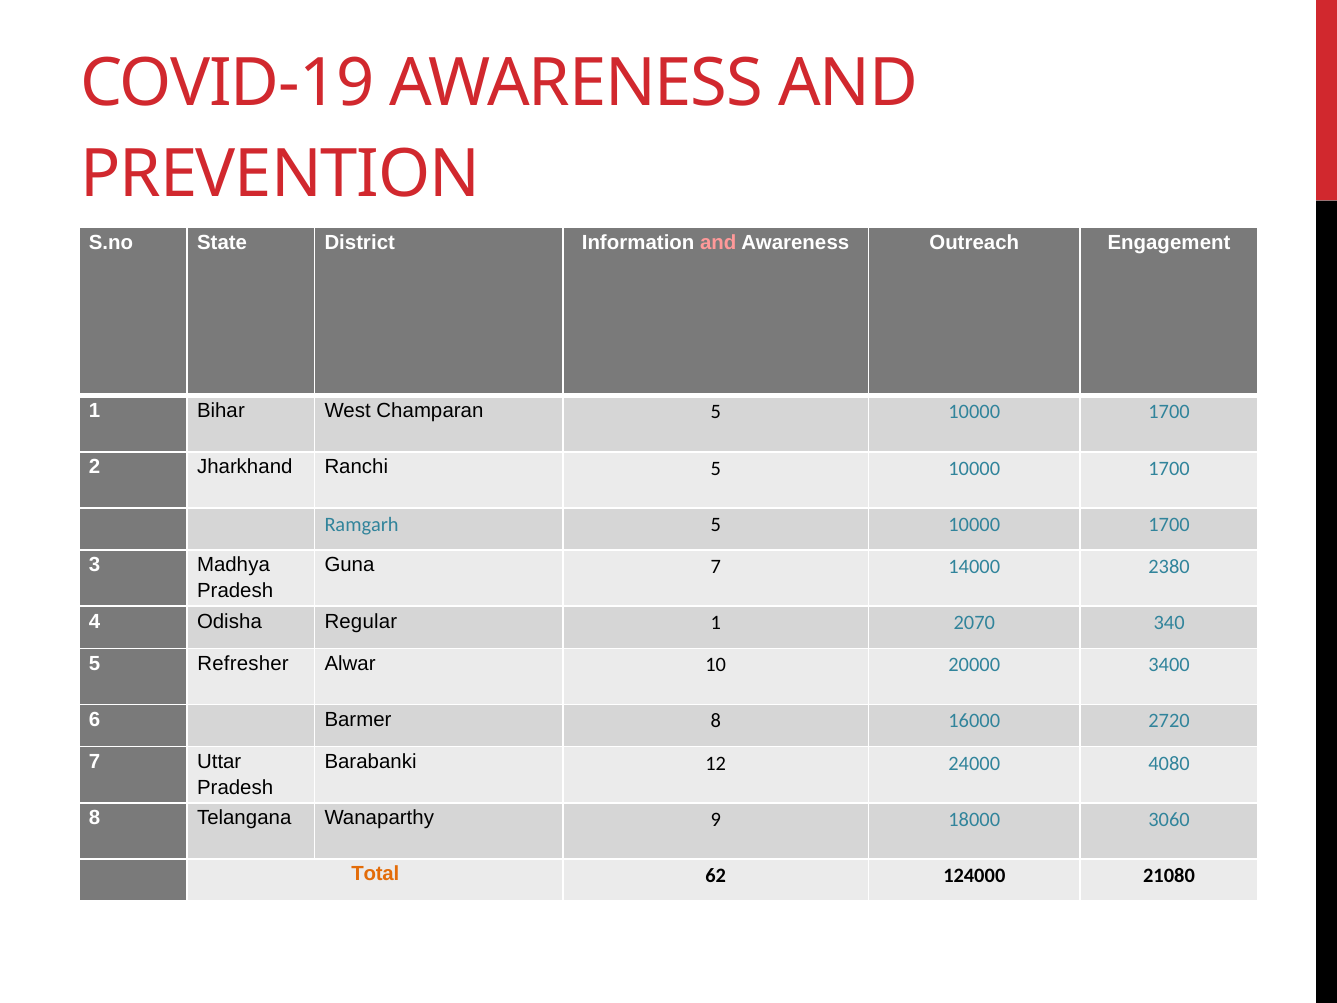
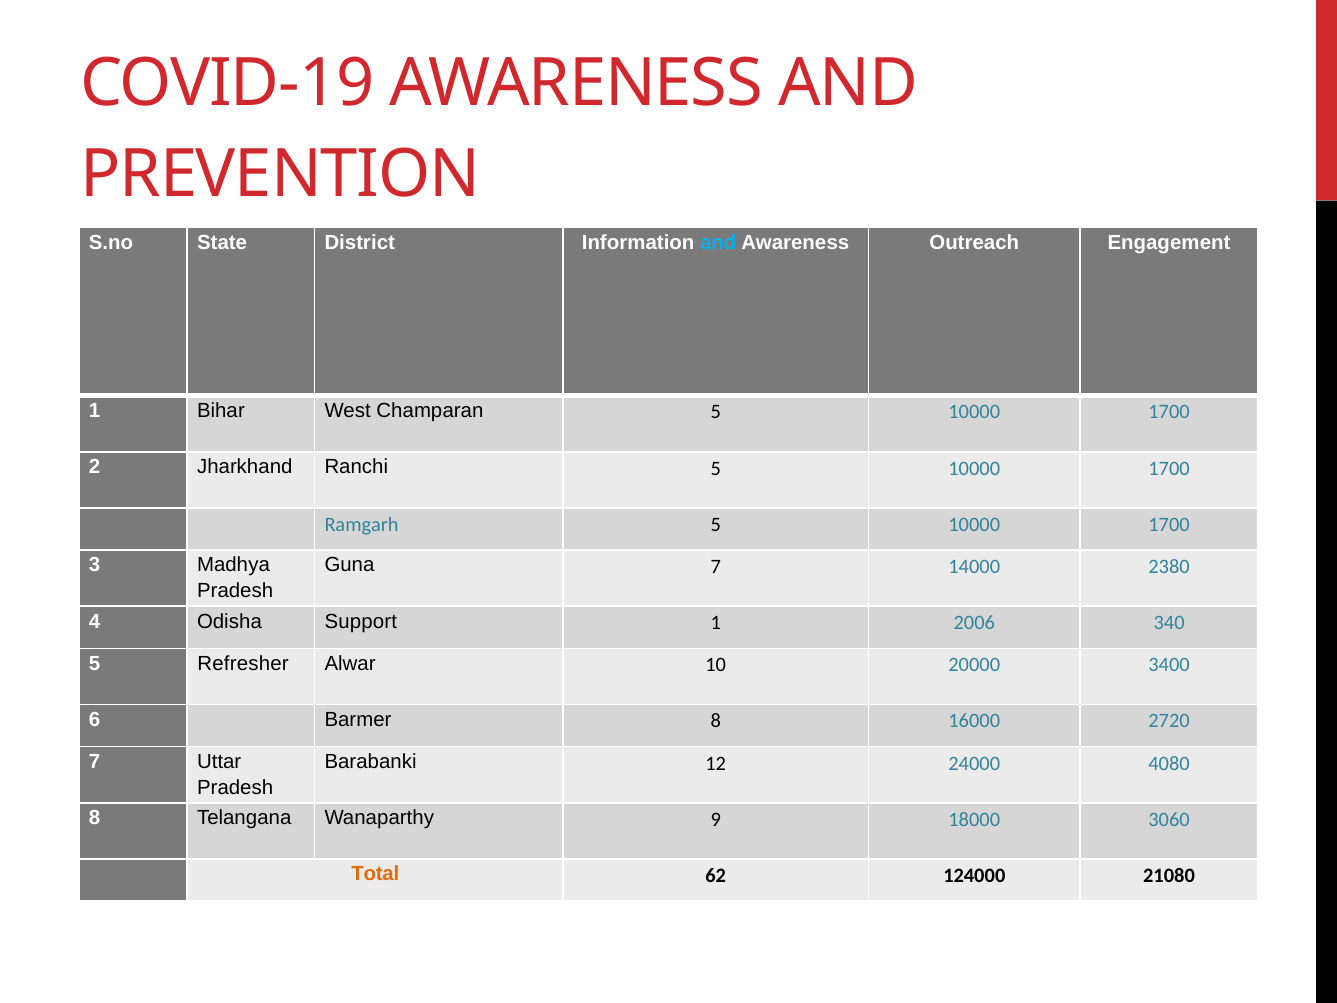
and colour: pink -> light blue (718, 243)
Regular: Regular -> Support (361, 621)
2070: 2070 -> 2006 (974, 623)
